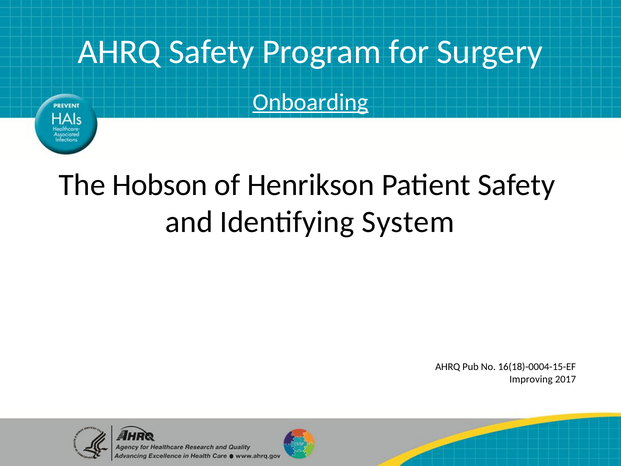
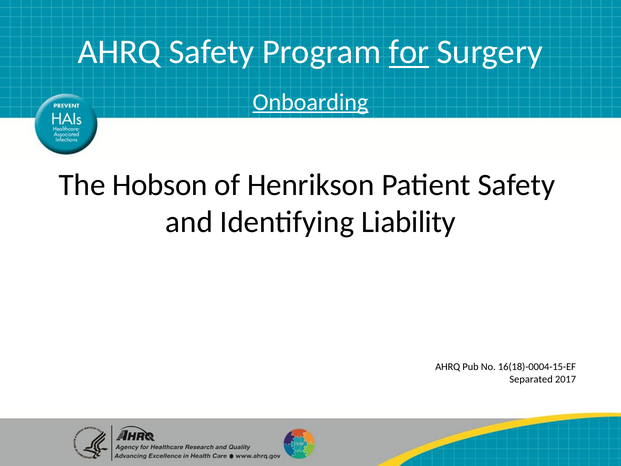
for underline: none -> present (409, 52)
System: System -> Liability (409, 222)
Improving: Improving -> Separated (531, 379)
